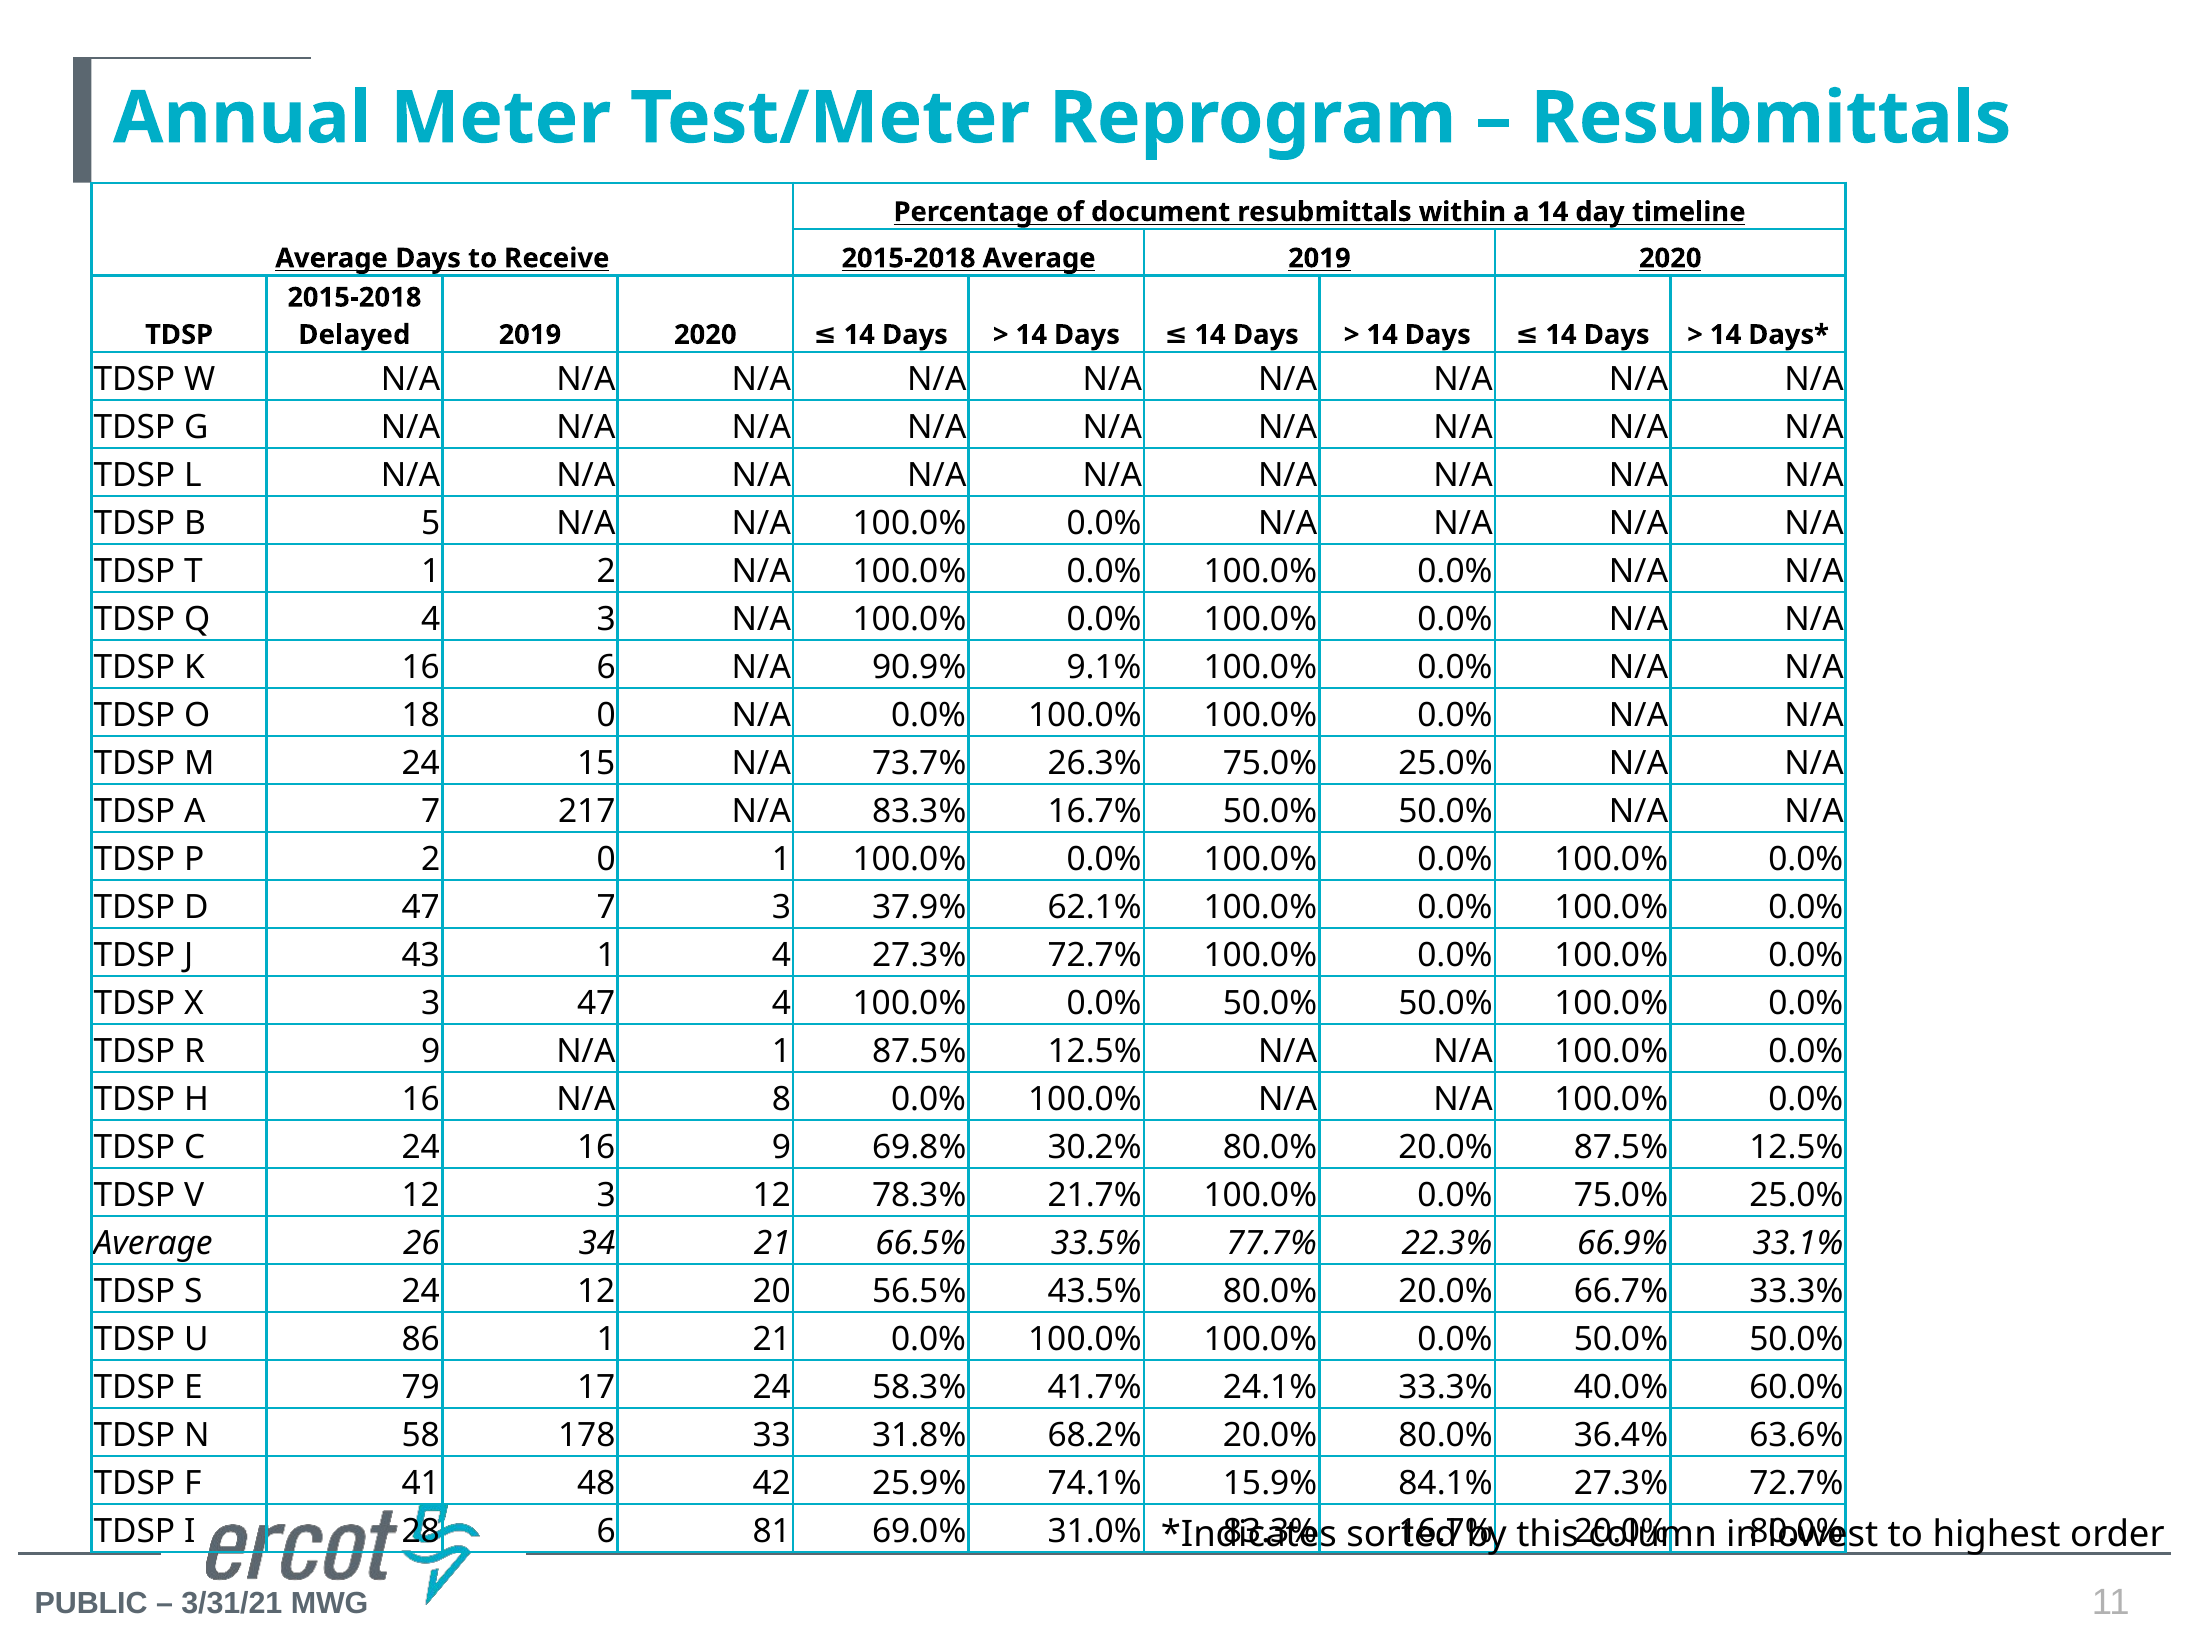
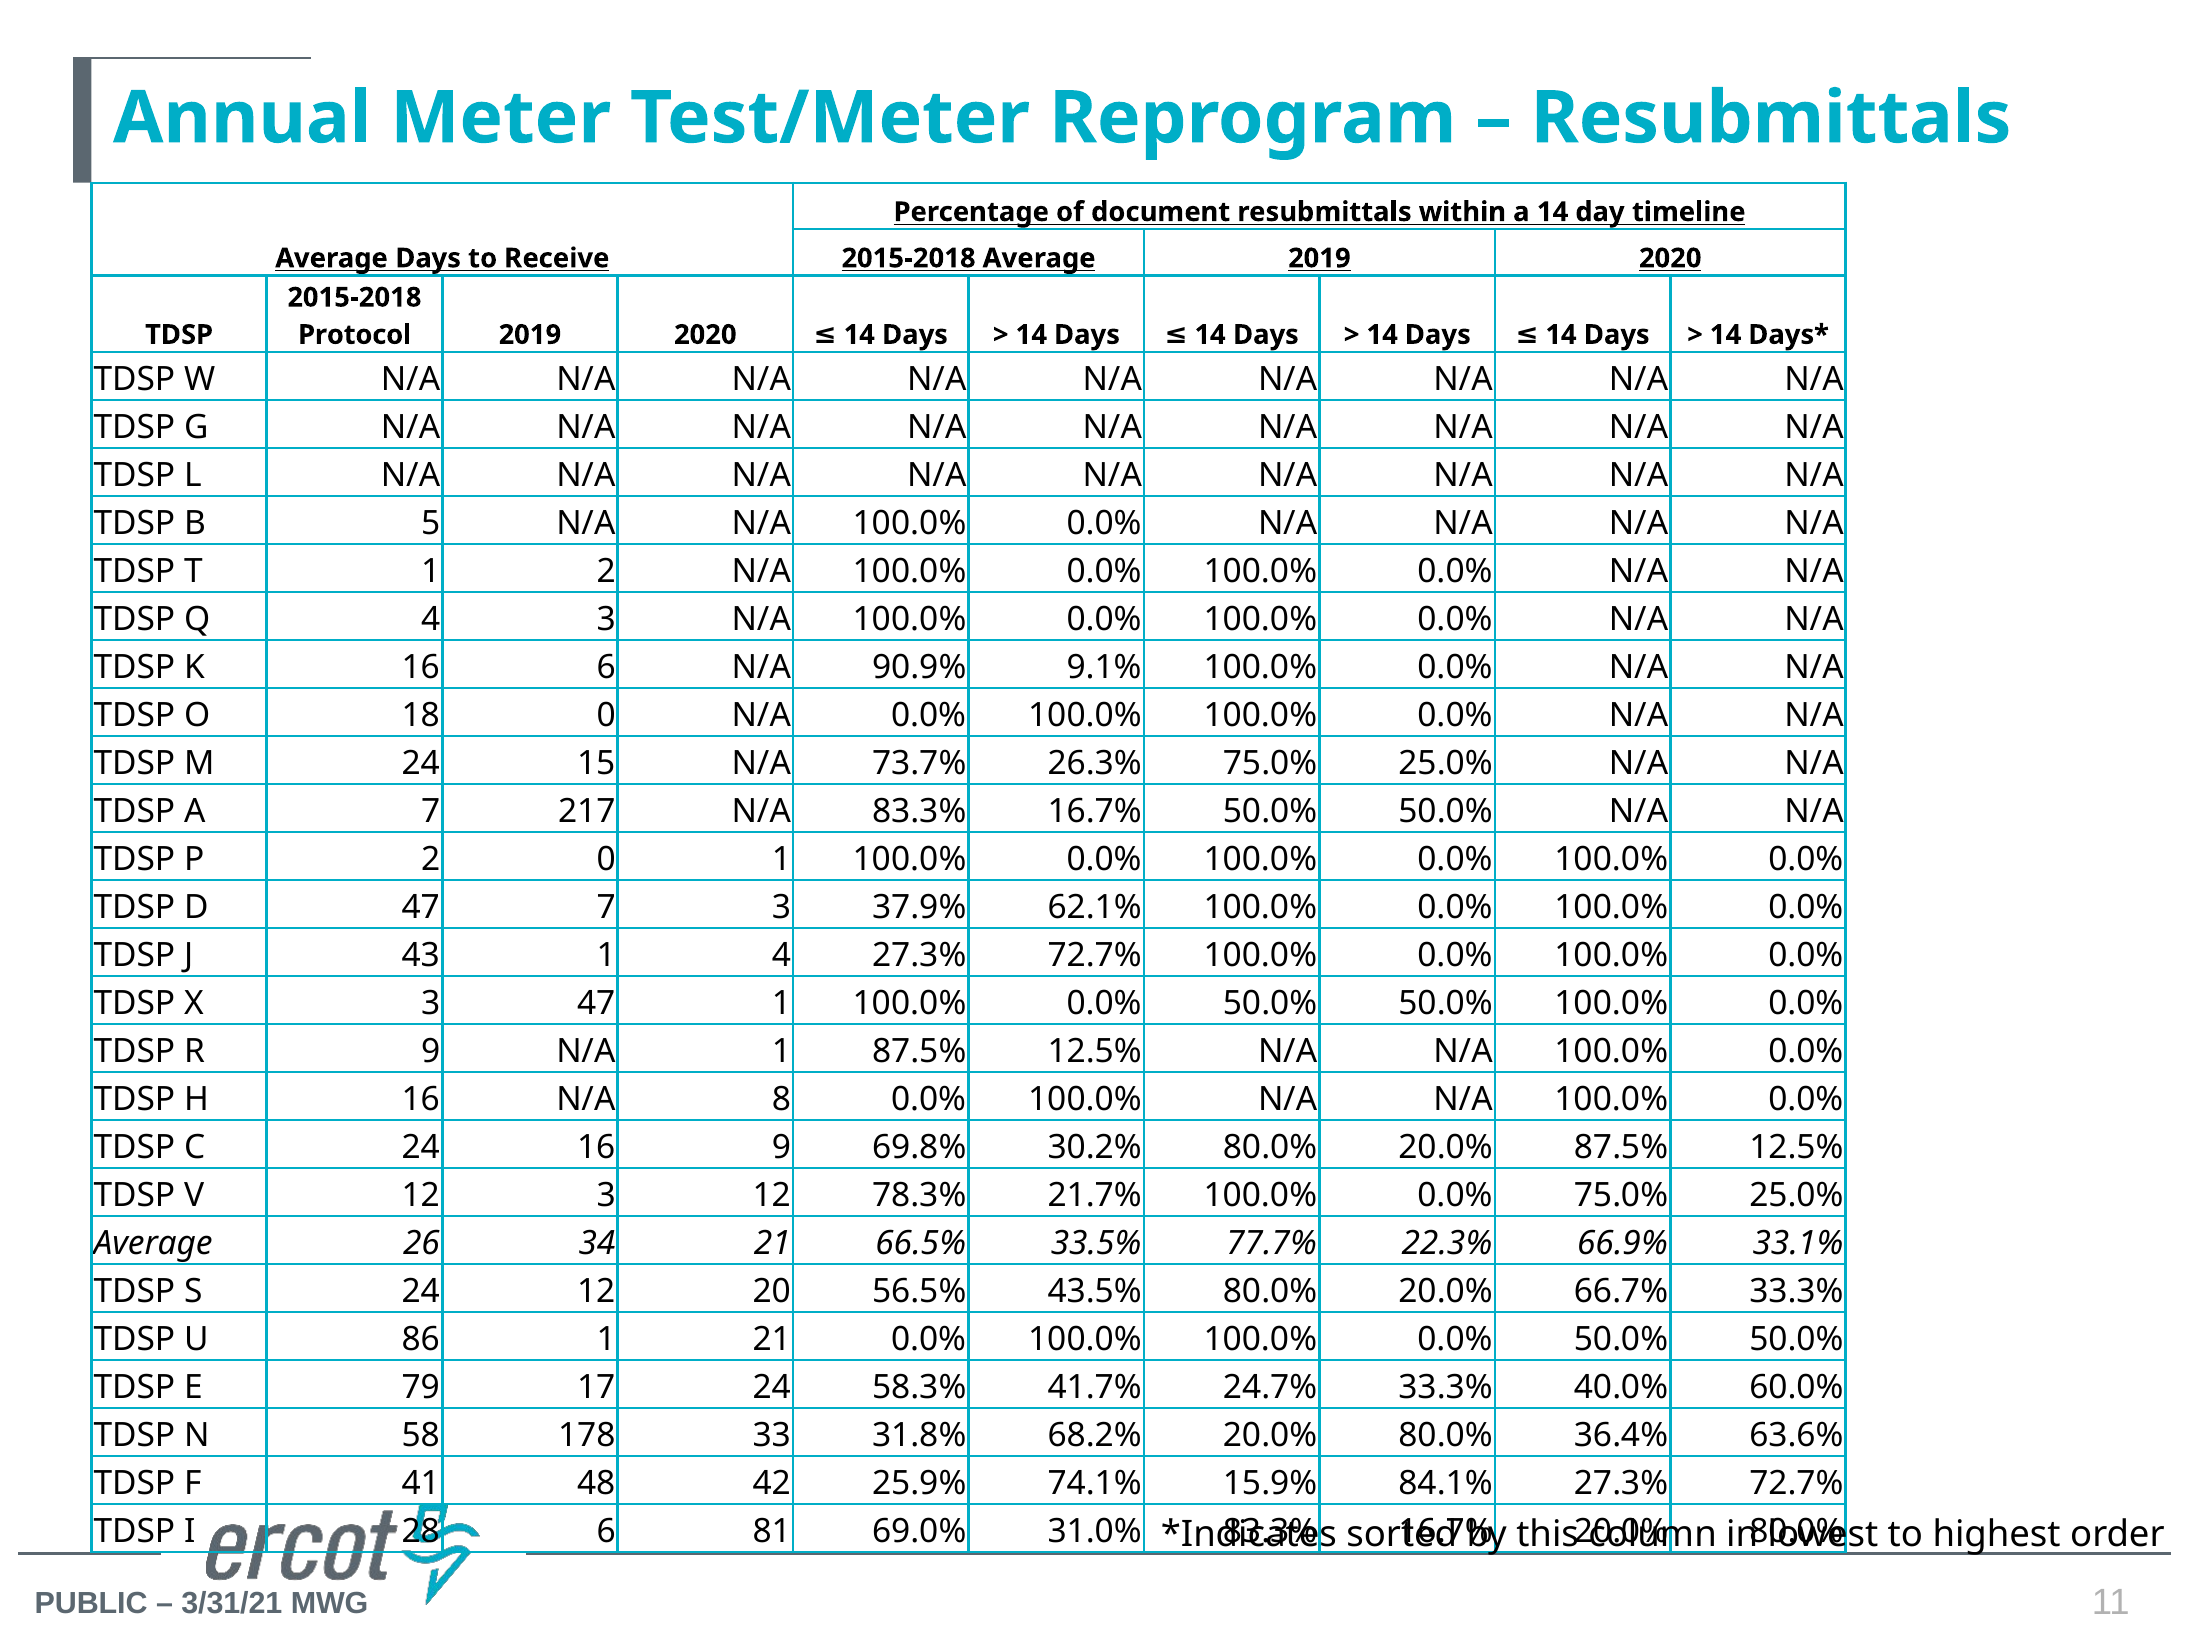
Delayed: Delayed -> Protocol (355, 335)
47 4: 4 -> 1 (782, 1003)
24.1%: 24.1% -> 24.7% (1270, 1387)
